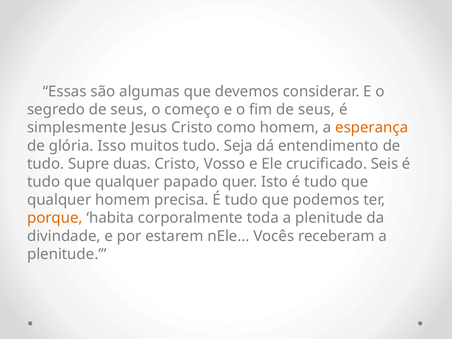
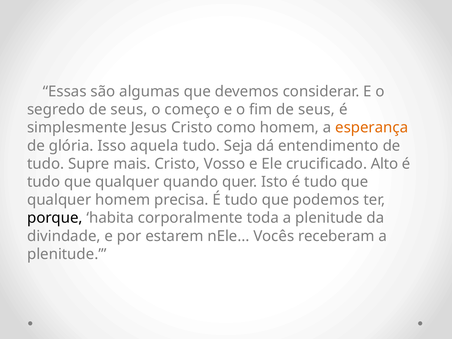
muitos: muitos -> aquela (154, 146)
duas: duas -> mais (132, 164)
Seis: Seis -> Alto (385, 164)
papado: papado -> quando (191, 182)
porque colour: orange -> black (55, 218)
